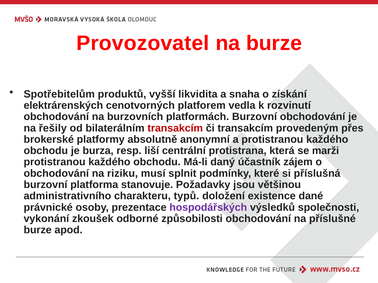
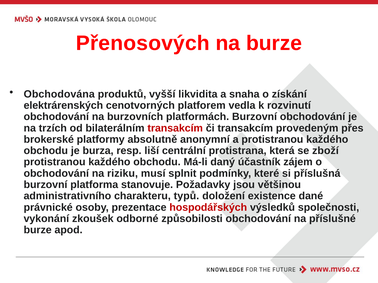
Provozovatel: Provozovatel -> Přenosových (143, 43)
Spotřebitelům: Spotřebitelům -> Obchodována (59, 94)
řešily: řešily -> trzích (53, 128)
marži: marži -> zboží (325, 151)
hospodářských colour: purple -> red (208, 208)
